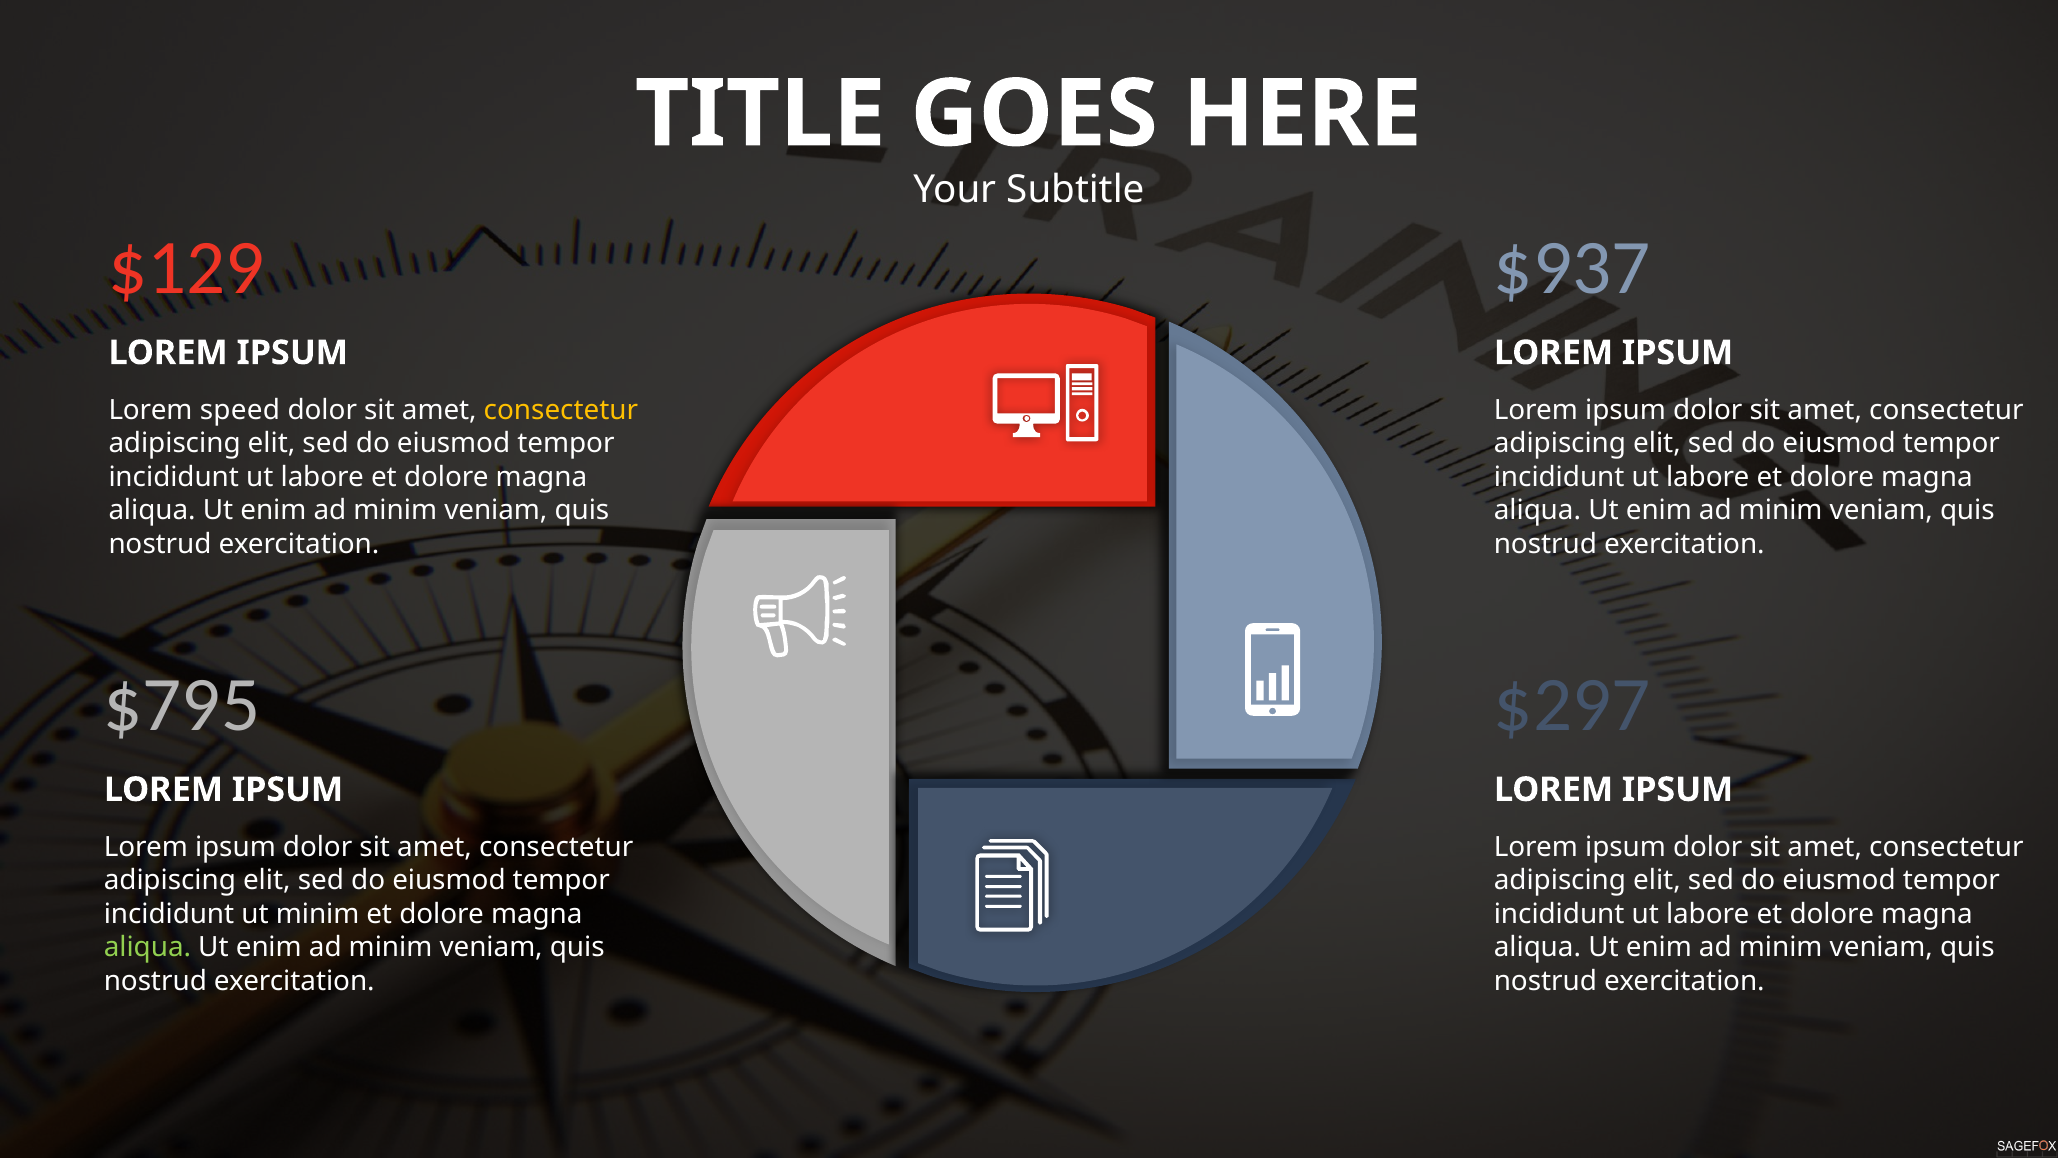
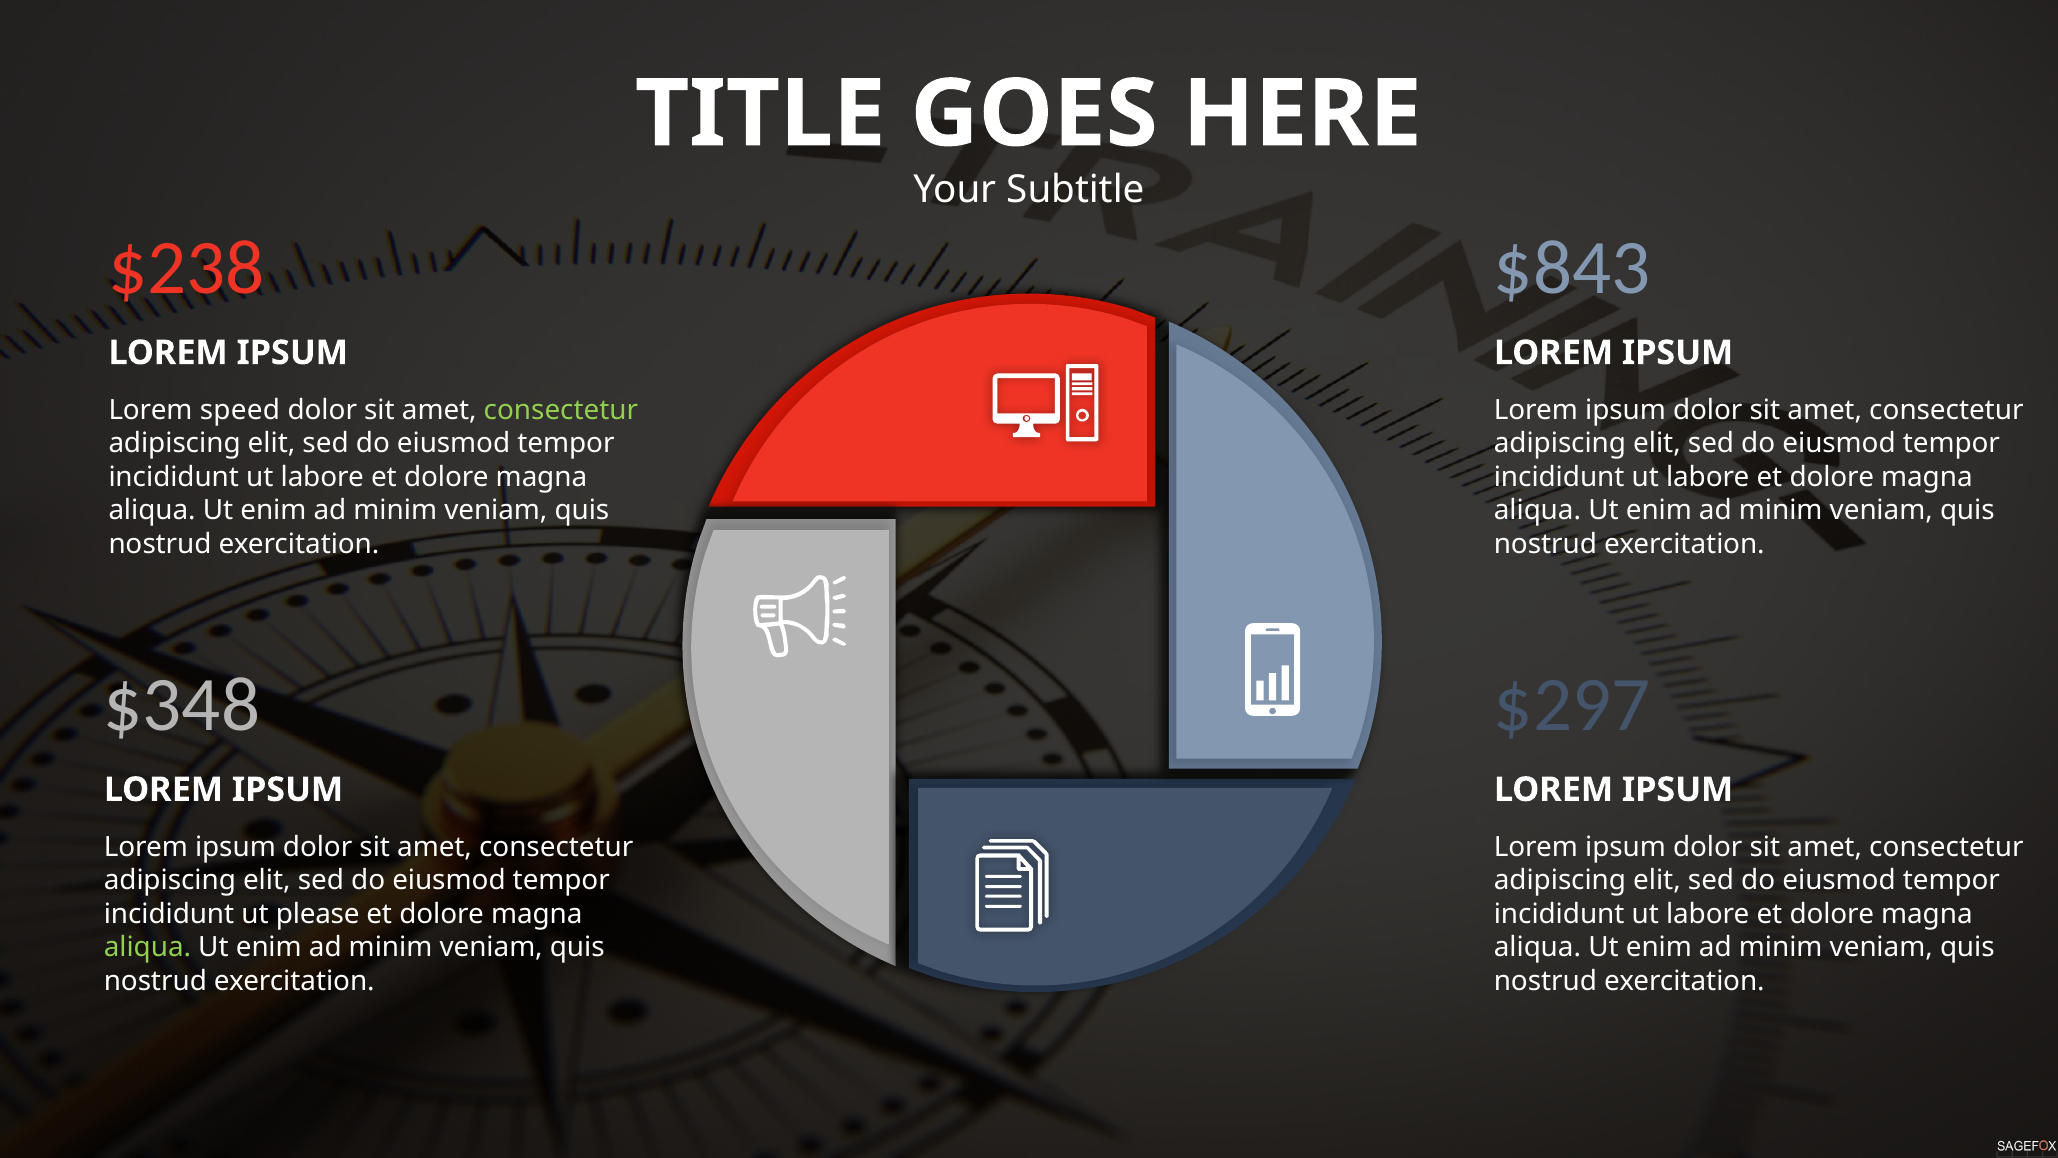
$129: $129 -> $238 (187, 268)
$937: $937 -> $843 (1572, 268)
consectetur colour: yellow -> light green (561, 410)
$795: $795 -> $348 (182, 705)
ut minim: minim -> please (318, 914)
